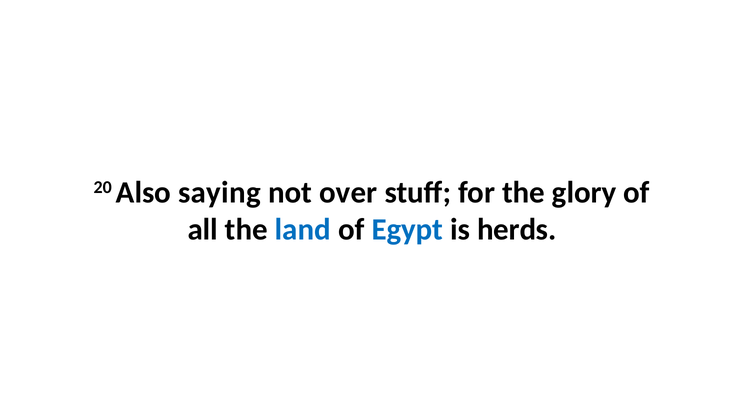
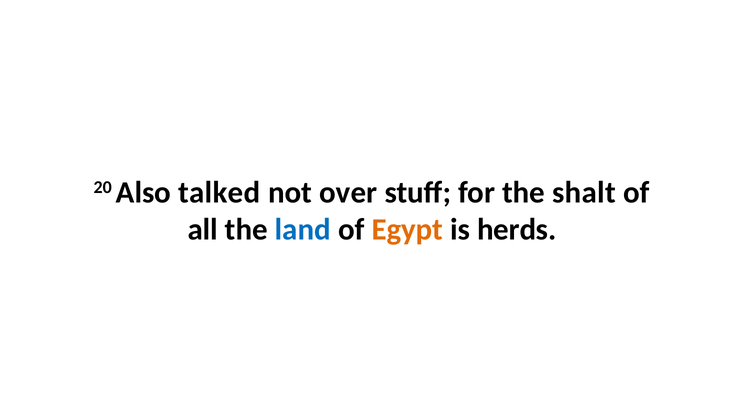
saying: saying -> talked (219, 193)
glory: glory -> shalt (584, 193)
Egypt colour: blue -> orange (407, 230)
